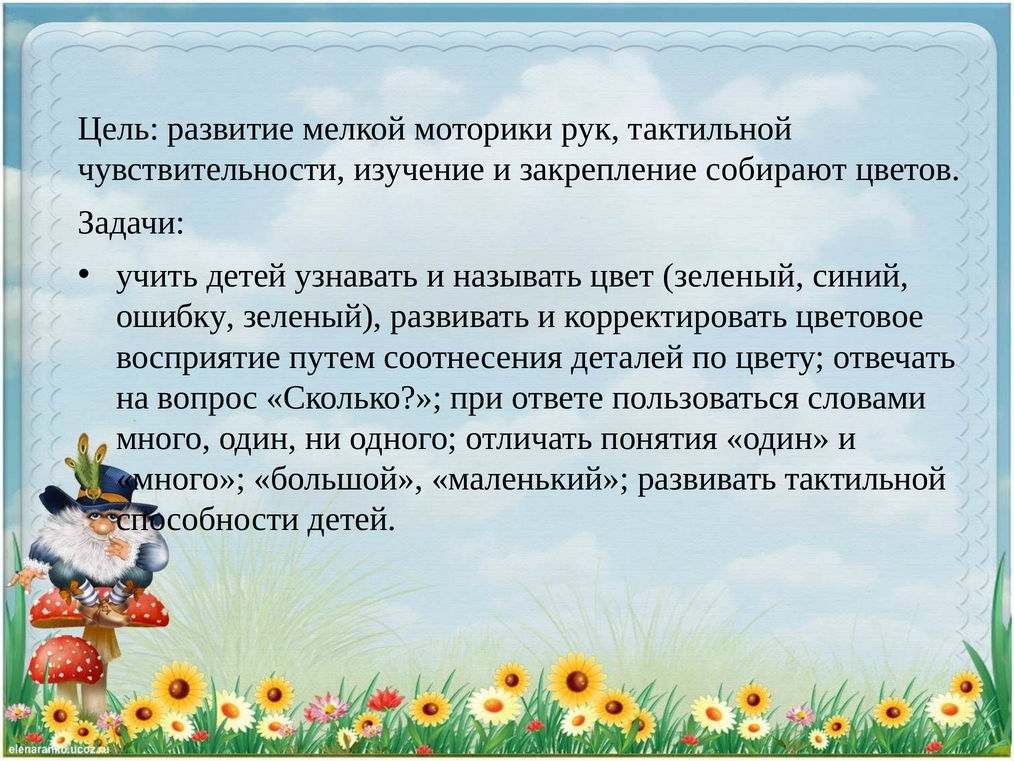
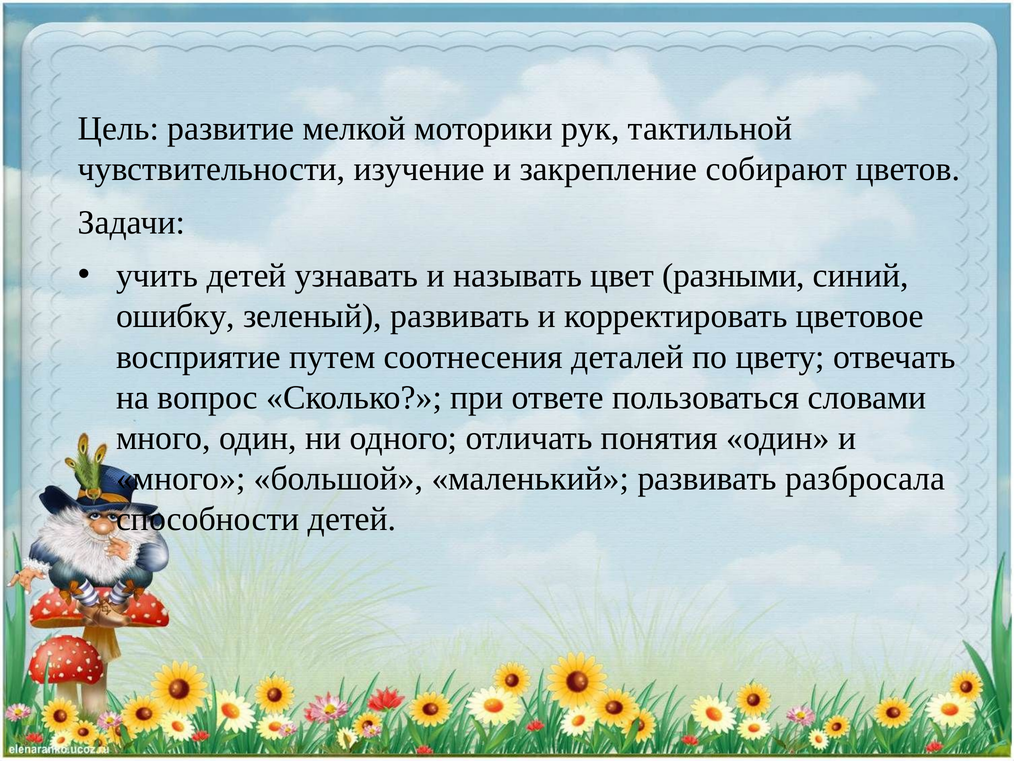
цвет зеленый: зеленый -> разными (734, 276)
развивать тактильной: тактильной -> разбросала (865, 478)
